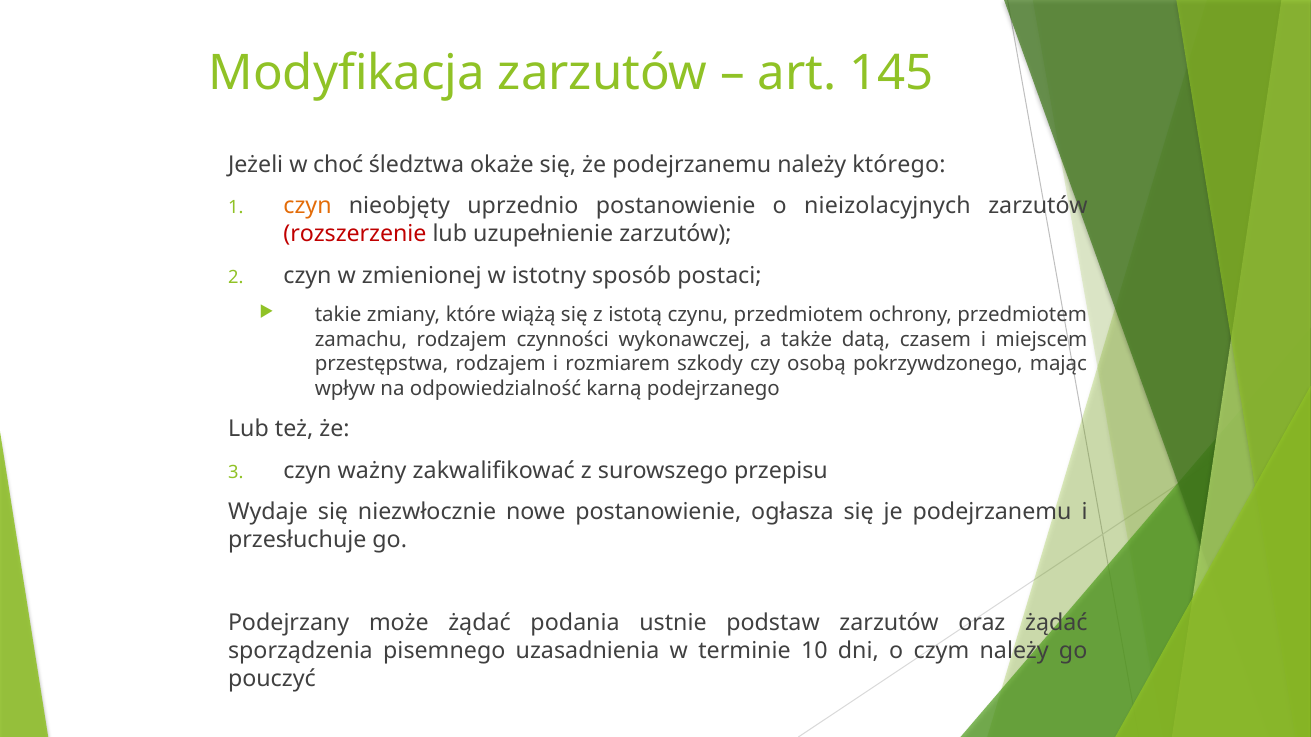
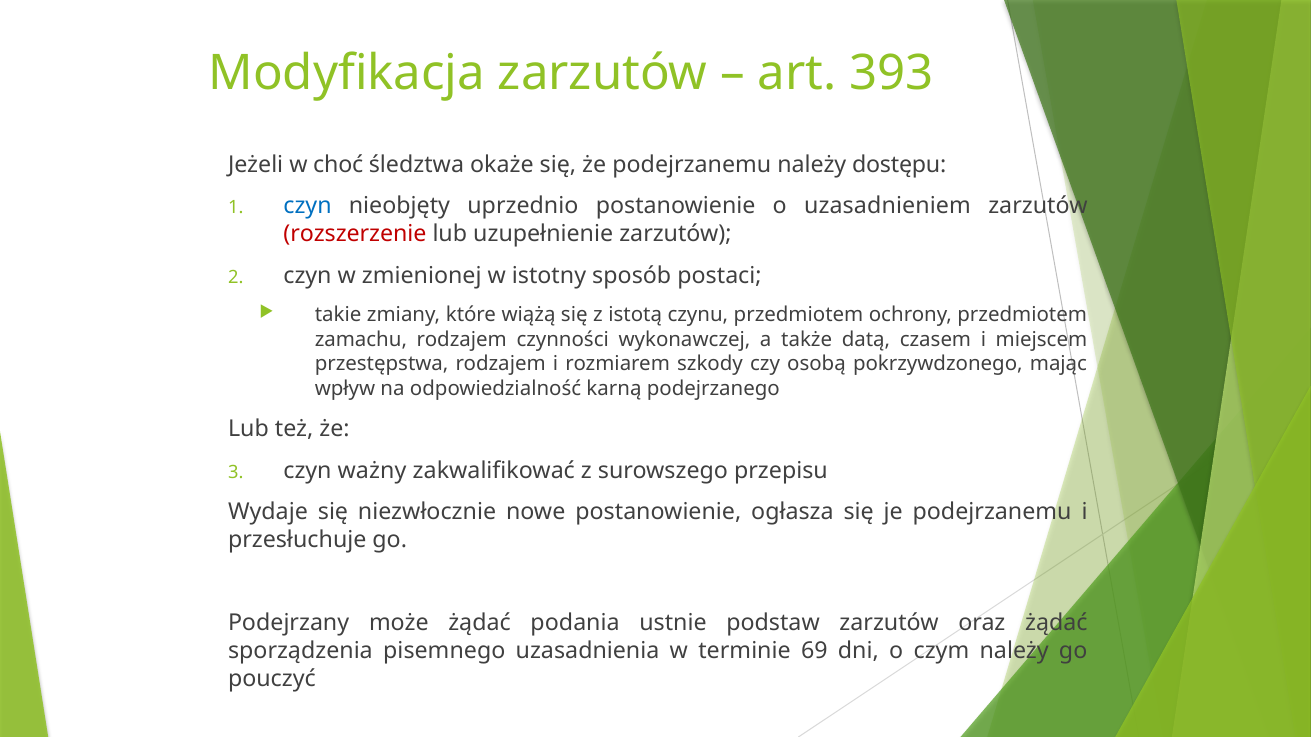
145: 145 -> 393 (891, 74)
którego: którego -> dostępu (899, 165)
czyn colour: orange -> blue (307, 206)
nieizolacyjnych: nieizolacyjnych -> uzasadnieniem (887, 206)
10: 10 -> 69 (814, 651)
